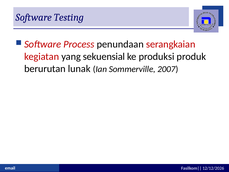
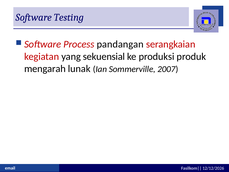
penundaan: penundaan -> pandangan (120, 44)
berurutan: berurutan -> mengarah (45, 69)
